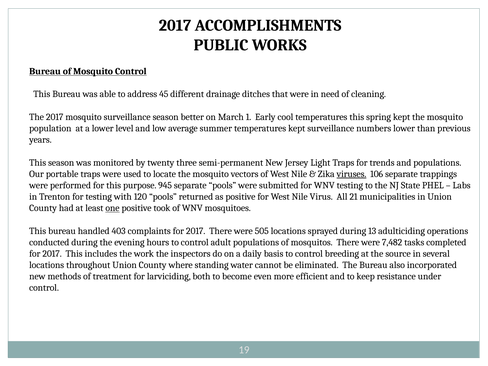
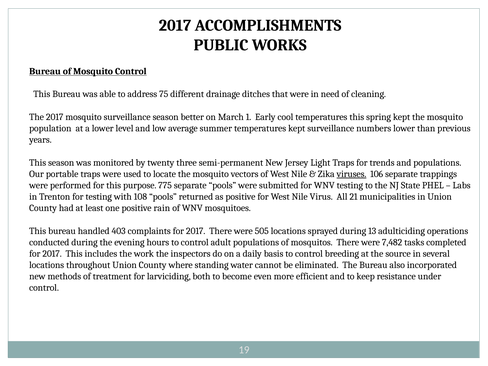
45: 45 -> 75 (164, 94)
945: 945 -> 775 (165, 185)
120: 120 -> 108 (140, 197)
one underline: present -> none (112, 208)
took: took -> rain (162, 208)
